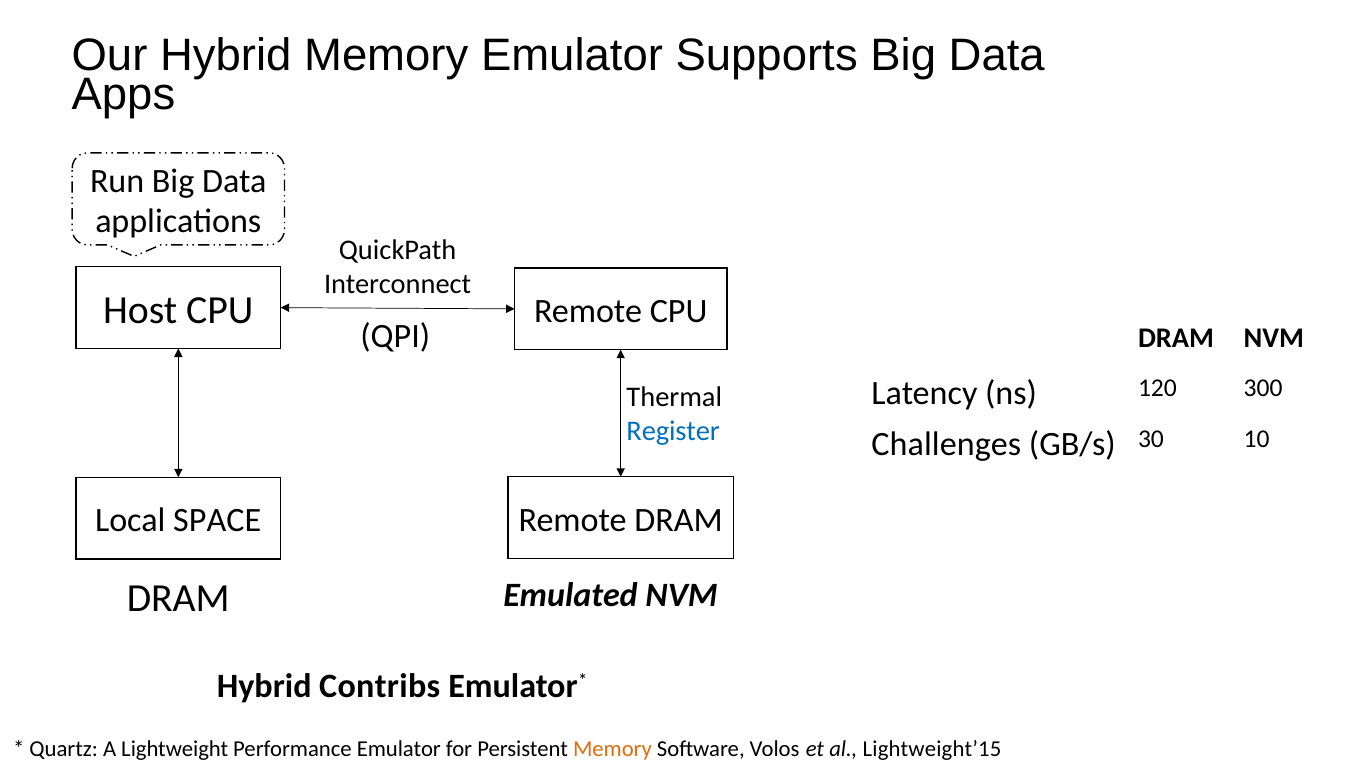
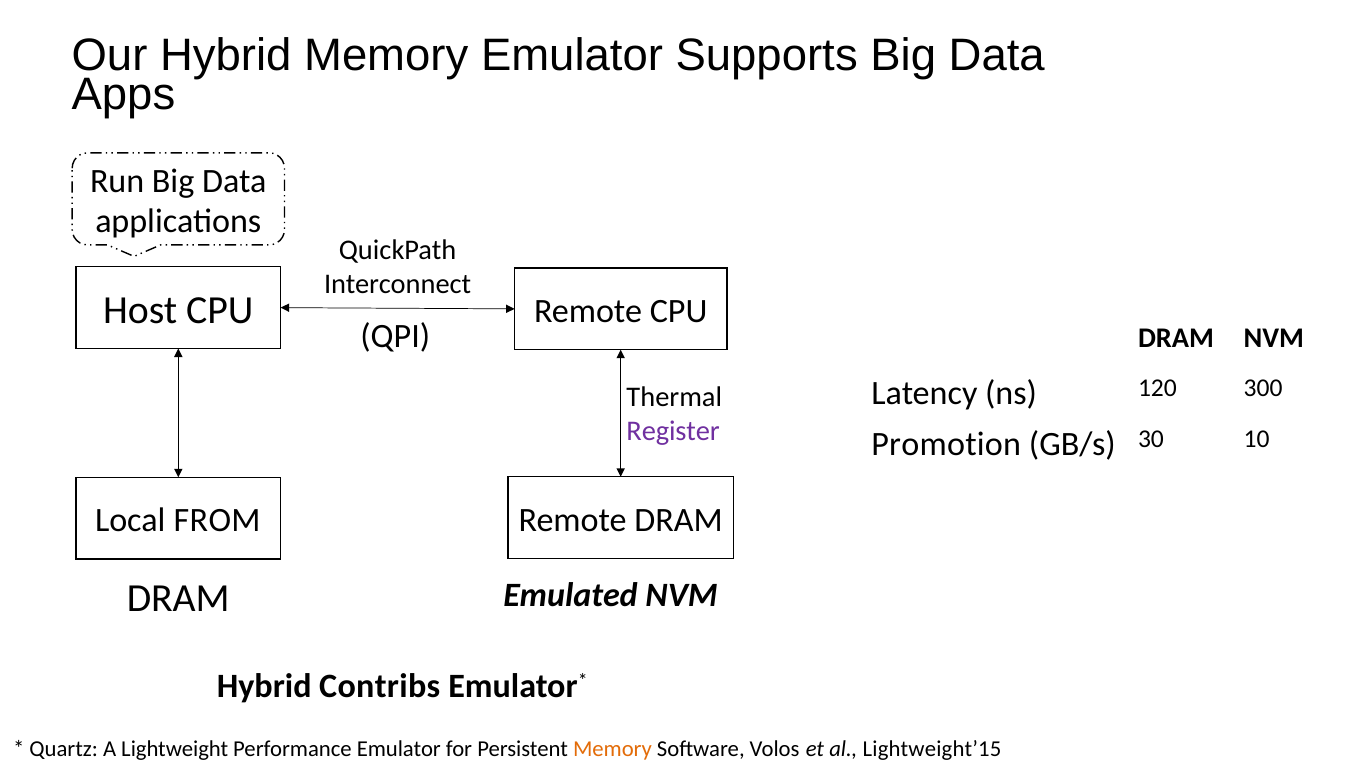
Register colour: blue -> purple (673, 432)
Challenges: Challenges -> Promotion (946, 444)
SPACE: SPACE -> FROM (217, 521)
